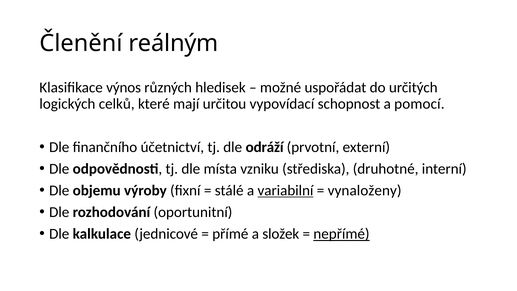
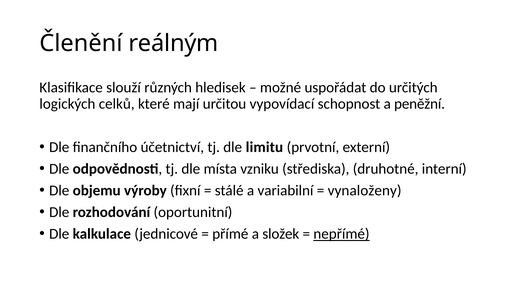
výnos: výnos -> slouží (124, 87)
pomocí: pomocí -> peněžní (420, 104)
odráží: odráží -> limitu (264, 147)
variabilní underline: present -> none (285, 190)
